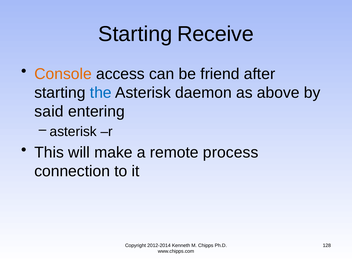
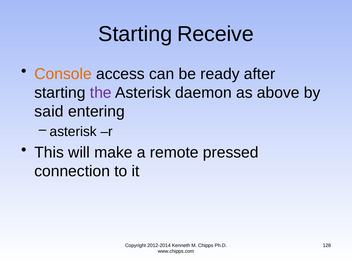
friend: friend -> ready (220, 74)
the colour: blue -> purple (101, 93)
process: process -> pressed (231, 152)
